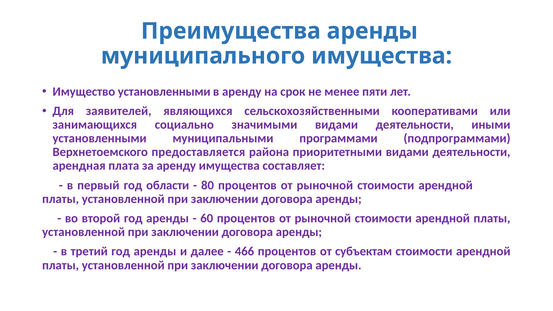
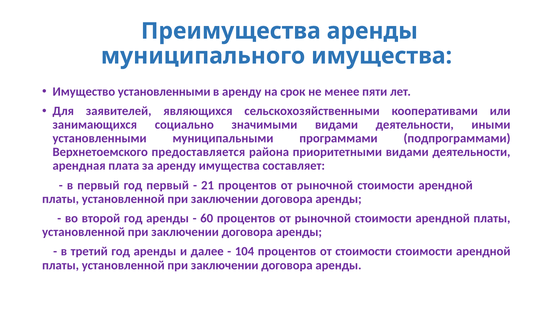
год области: области -> первый (168, 185)
80: 80 -> 21 (208, 185)
466: 466 -> 104 (245, 252)
от субъектам: субъектам -> стоимости (364, 252)
